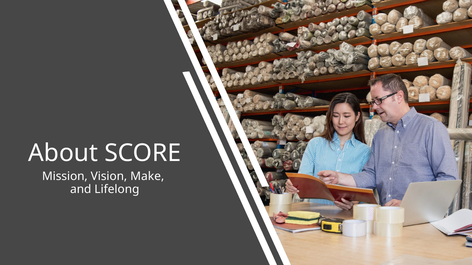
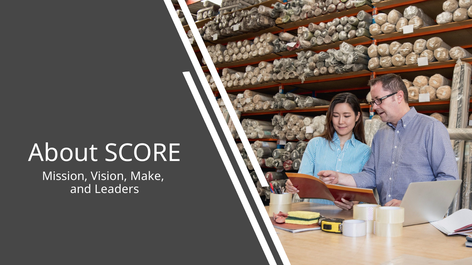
Lifelong: Lifelong -> Leaders (117, 189)
